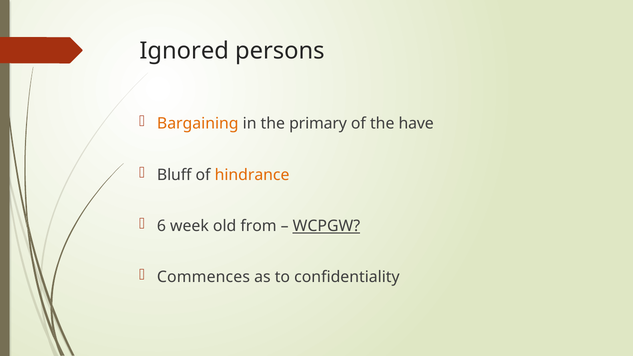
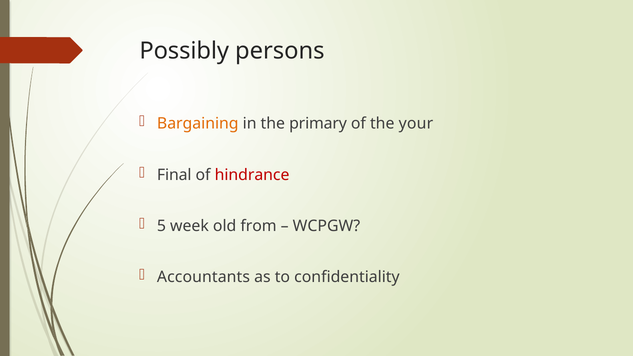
Ignored: Ignored -> Possibly (184, 51)
have: have -> your (416, 124)
Bluff: Bluff -> Final (174, 175)
hindrance colour: orange -> red (252, 175)
6: 6 -> 5 (162, 226)
WCPGW underline: present -> none (326, 226)
Commences: Commences -> Accountants (203, 277)
